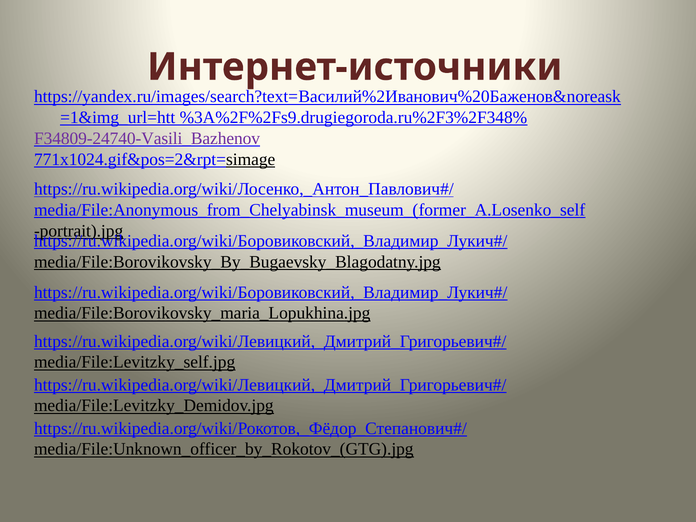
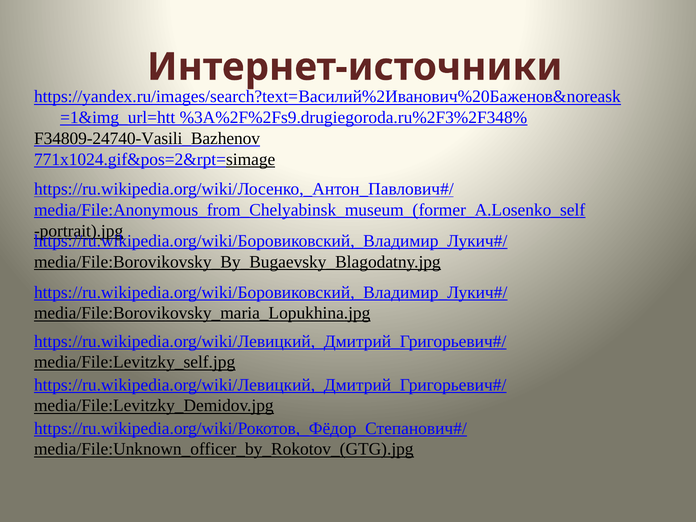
F34809-24740-Vasili_Bazhenov colour: purple -> black (147, 138)
